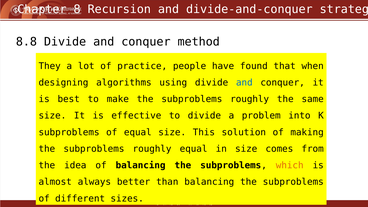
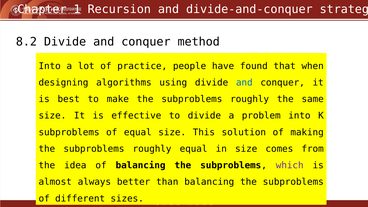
8: 8 -> 1 (77, 9)
8.8: 8.8 -> 8.2 (26, 42)
They: They -> Into (50, 66)
which colour: orange -> purple (290, 165)
